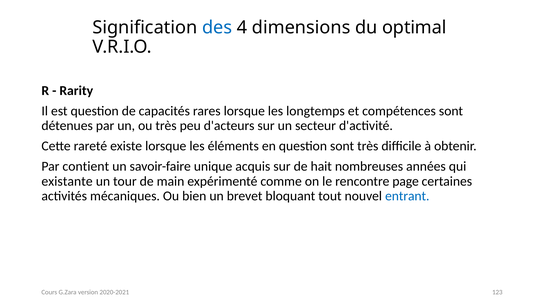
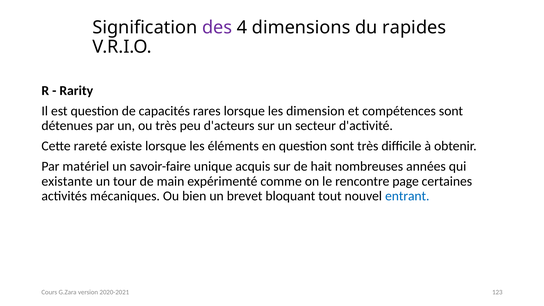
des colour: blue -> purple (217, 27)
optimal: optimal -> rapides (414, 27)
longtemps: longtemps -> dimension (315, 111)
contient: contient -> matériel (86, 166)
